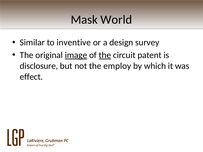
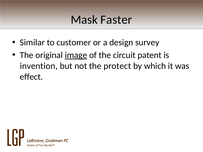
World: World -> Faster (116, 20)
inventive: inventive -> customer (74, 43)
the underline: present -> none (105, 55)
disclosure: disclosure -> invention (39, 66)
employ: employ -> protect (117, 66)
